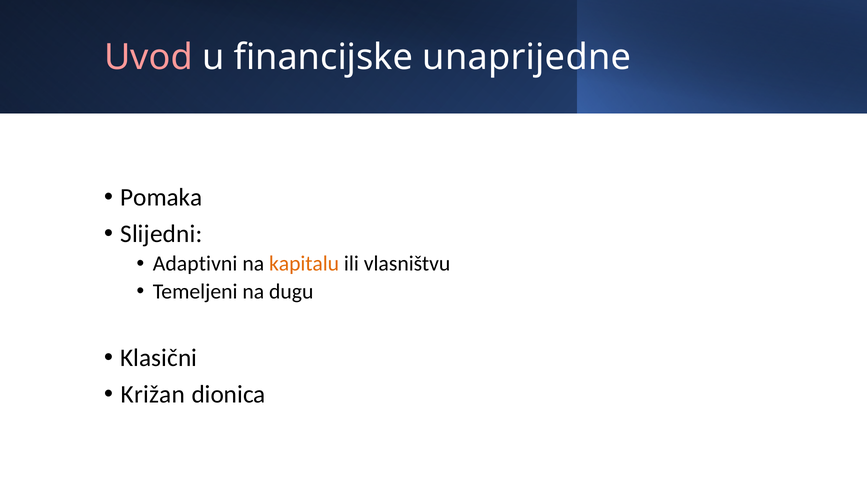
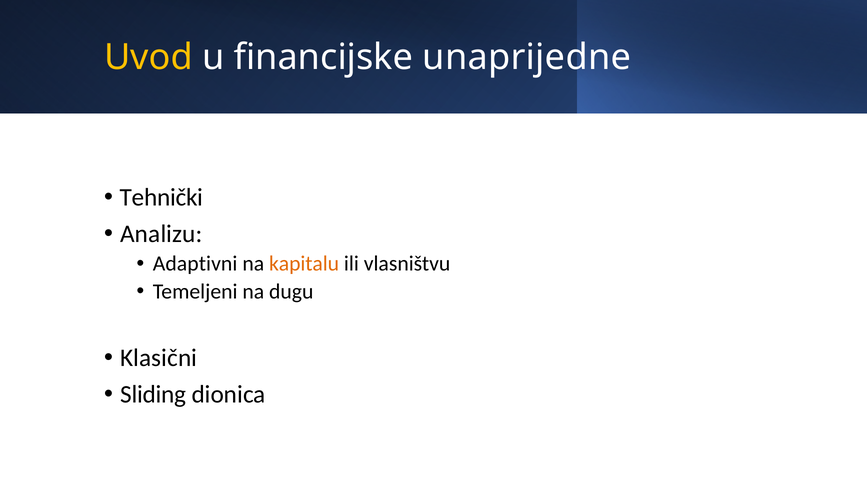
Uvod colour: pink -> yellow (148, 57)
Pomaka: Pomaka -> Tehnički (162, 197)
Slijedni: Slijedni -> Analizu (161, 234)
Križan: Križan -> Sliding (153, 394)
